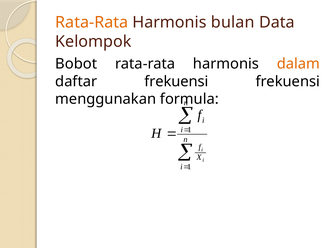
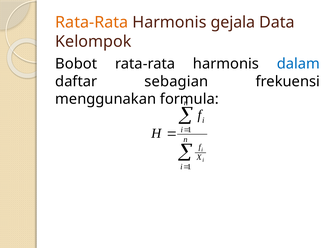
bulan: bulan -> gejala (233, 22)
dalam colour: orange -> blue (298, 64)
daftar frekuensi: frekuensi -> sebagian (176, 82)
